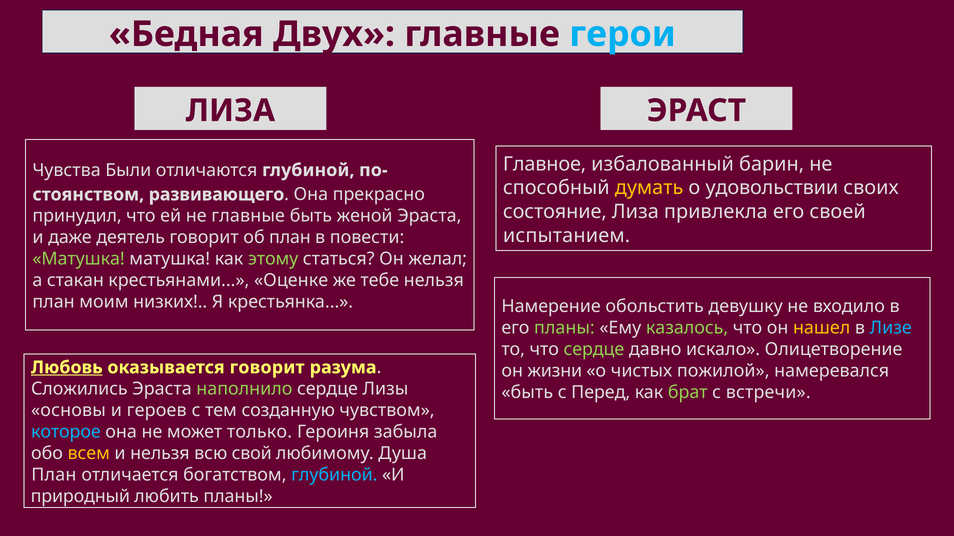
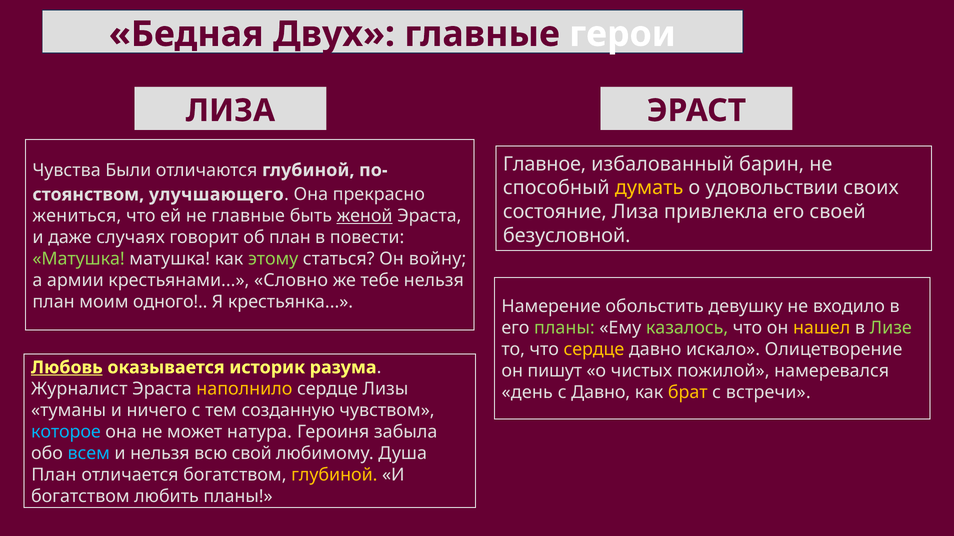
герои colour: light blue -> white (622, 34)
развивающего: развивающего -> улучшающего (216, 195)
принудил: принудил -> жениться (77, 216)
женой underline: none -> present (365, 216)
испытанием: испытанием -> безусловной (567, 236)
деятель: деятель -> случаях (131, 238)
желал: желал -> войну (438, 259)
стакан: стакан -> армии (75, 281)
Оценке: Оценке -> Словно (291, 281)
низких: низких -> одного (170, 302)
Лизе colour: light blue -> light green (891, 328)
сердце colour: light green -> yellow (594, 350)
оказывается говорит: говорит -> историк (267, 368)
жизни: жизни -> пишут (555, 371)
Сложились: Сложились -> Журналист (79, 389)
наполнило colour: light green -> yellow (244, 389)
быть: быть -> день (527, 393)
с Перед: Перед -> Давно (601, 393)
брат colour: light green -> yellow (688, 393)
основы: основы -> туманы (69, 411)
героев: героев -> ничего (157, 411)
только: только -> натура (260, 432)
всем colour: yellow -> light blue (89, 454)
глубиной colour: light blue -> yellow (334, 475)
природный: природный -> богатством (80, 497)
